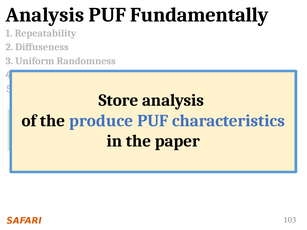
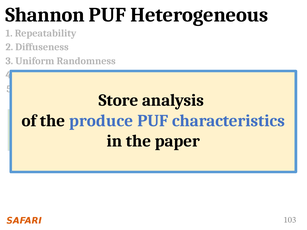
Analysis: Analysis -> Shannon (45, 15)
Fundamentally: Fundamentally -> Heterogeneous (199, 15)
